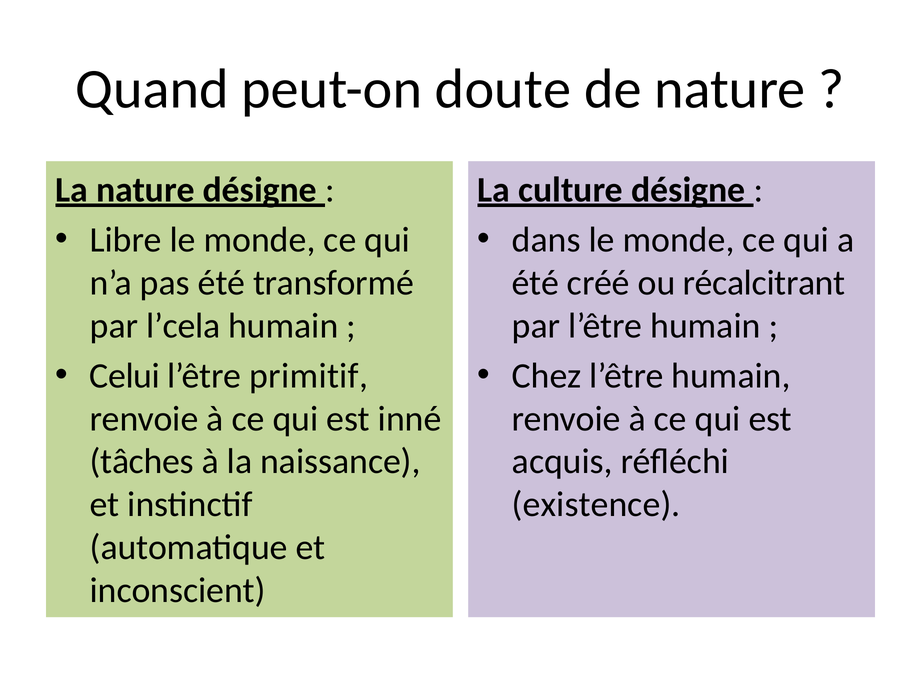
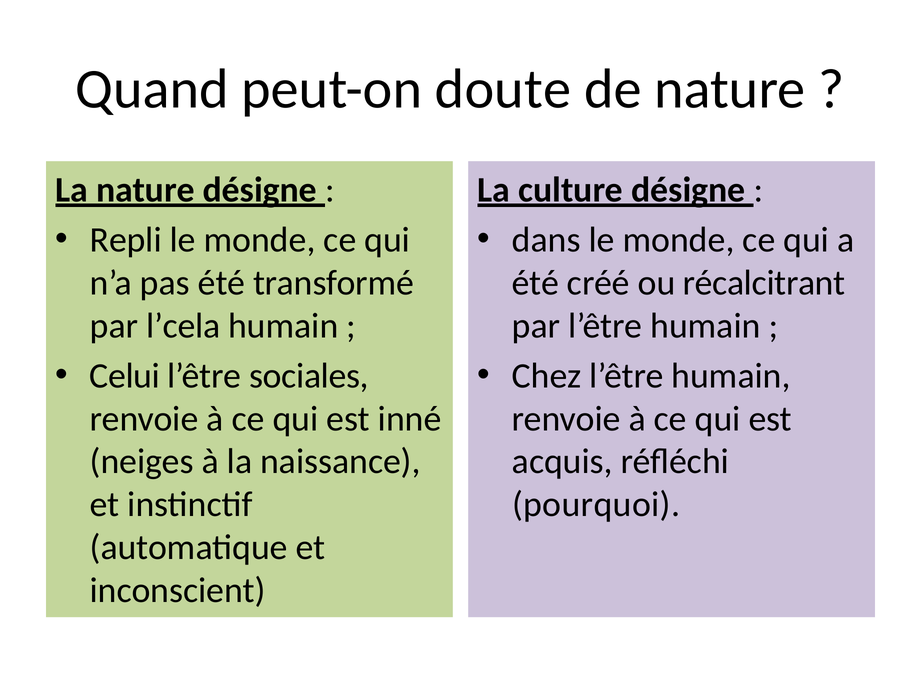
Libre: Libre -> Repli (126, 240)
primitif: primitif -> sociales (309, 376)
tâches: tâches -> neiges (142, 461)
existence: existence -> pourquoi (596, 504)
